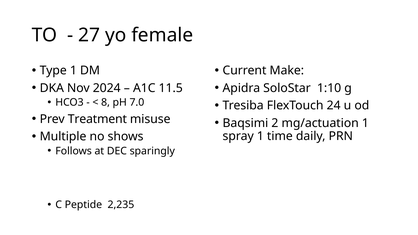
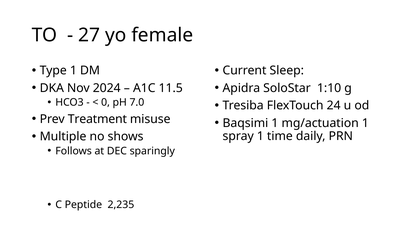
Make: Make -> Sleep (287, 71)
8: 8 -> 0 (106, 103)
Baqsimi 2: 2 -> 1 (275, 123)
